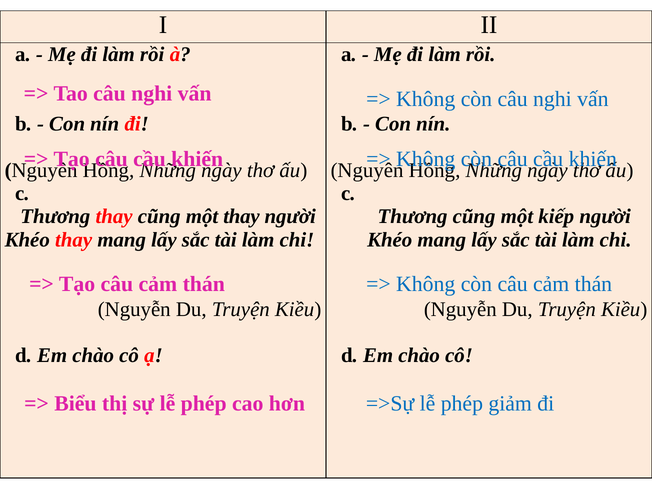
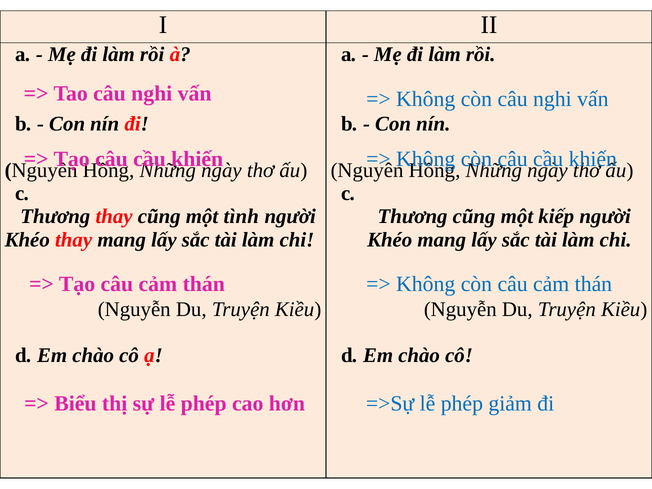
một thay: thay -> tình (241, 217)
